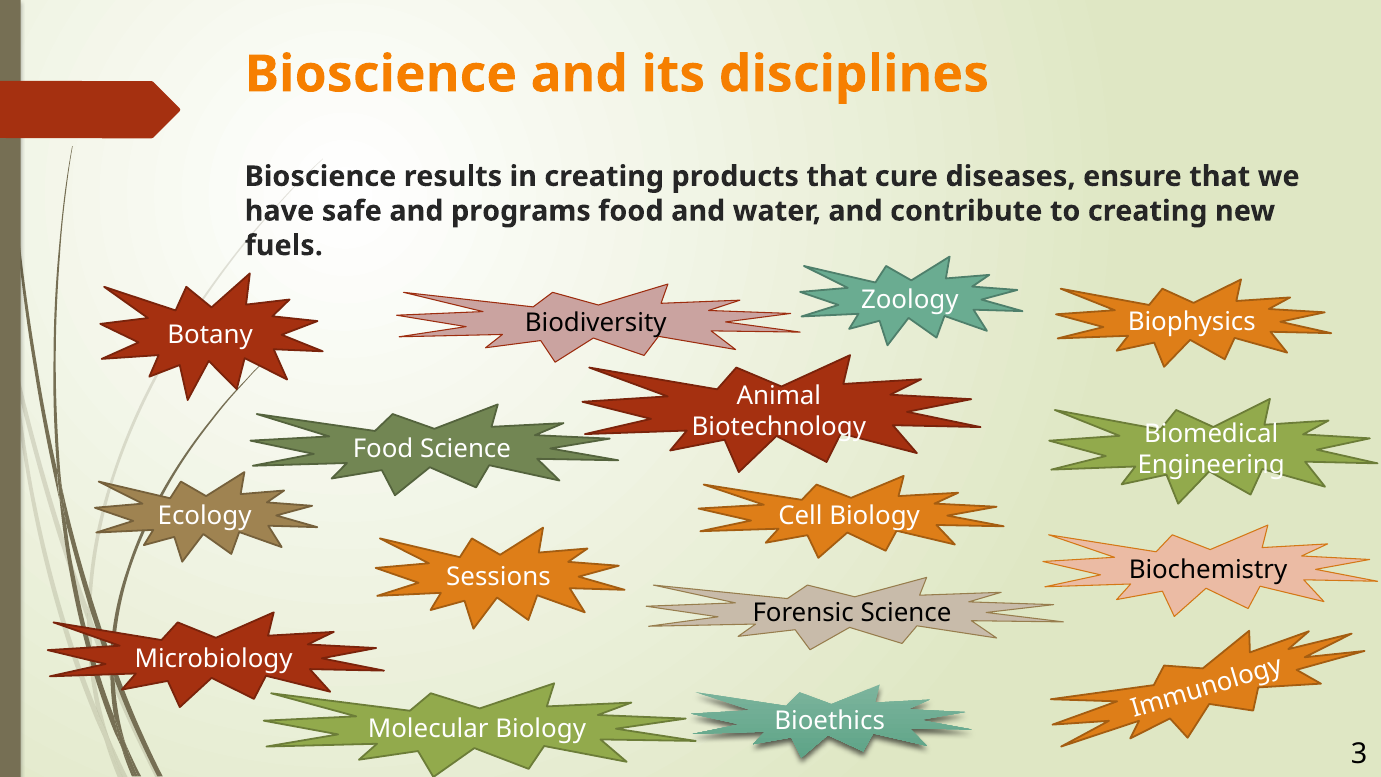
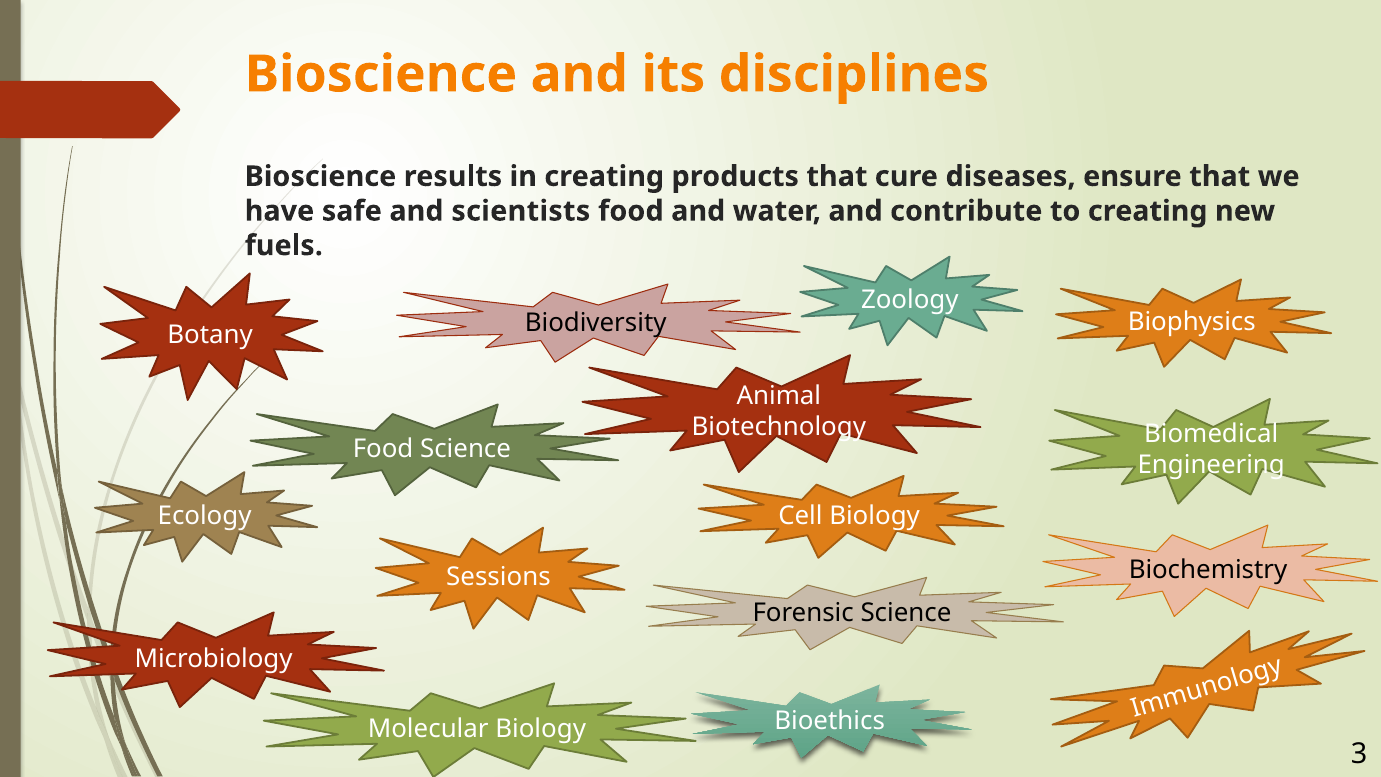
programs: programs -> scientists (521, 211)
